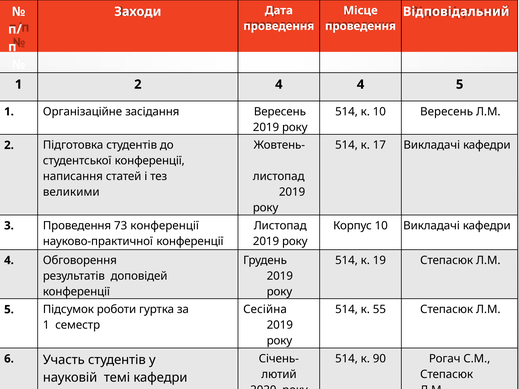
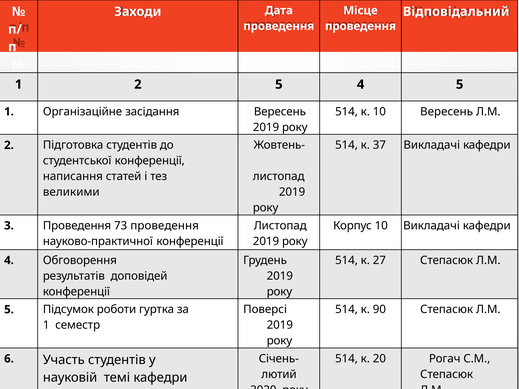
2 4: 4 -> 5 (279, 84)
17: 17 -> 37 (379, 145)
73 конференції: конференції -> проведення (165, 226)
19: 19 -> 27 (379, 260)
Сесійна: Сесійна -> Поверсі (265, 310)
55: 55 -> 90 (379, 310)
90: 90 -> 20 (379, 359)
